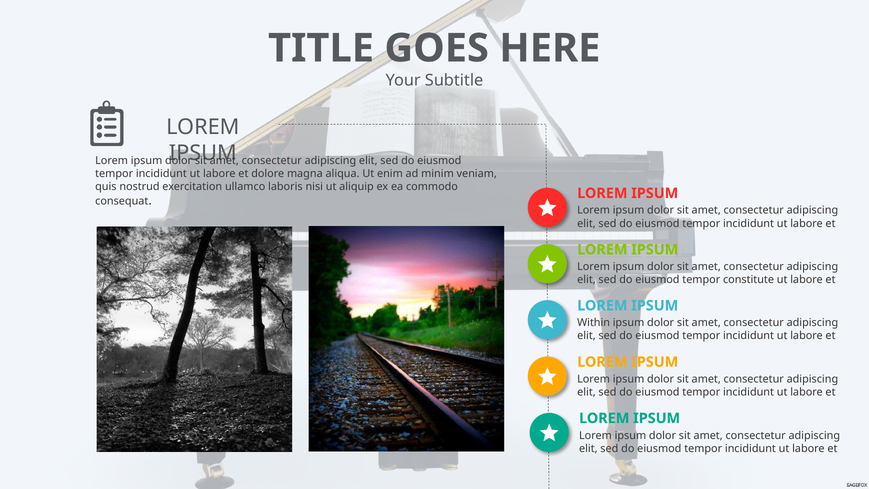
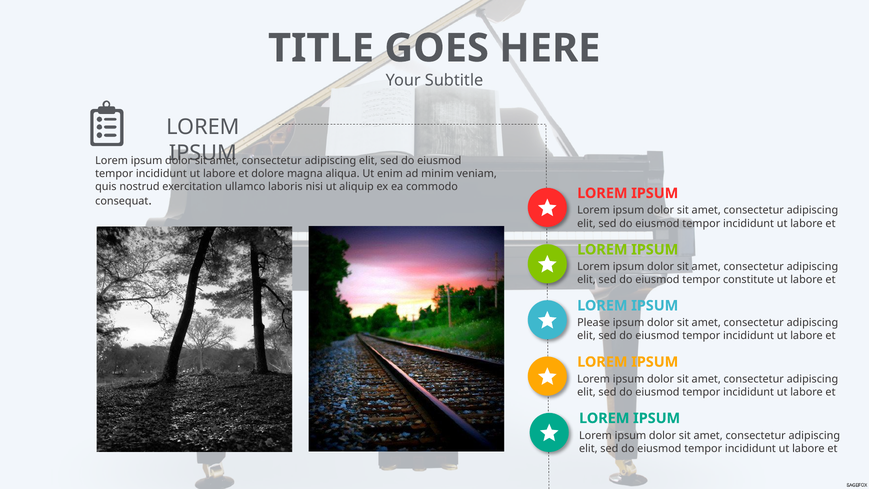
Within: Within -> Please (594, 323)
